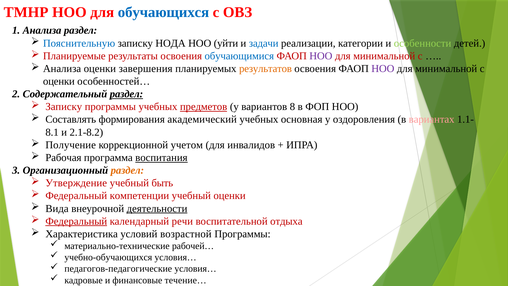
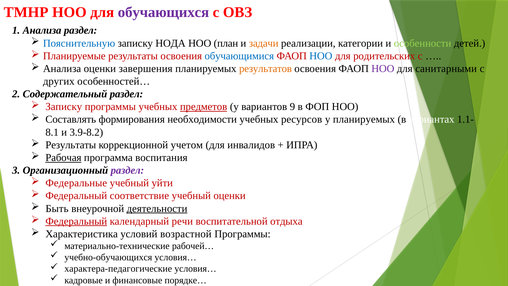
обучающихся colour: blue -> purple (163, 12)
уйти: уйти -> план (226, 43)
задачи colour: blue -> orange (264, 43)
НОО colour: purple -> blue (321, 56)
минимальной: минимальной -> родительских (384, 56)
минимальной: минимальной -> санитарными (446, 69)
оценки: оценки -> других (59, 81)
раздел underline: present -> none (126, 94)
8: 8 -> 9 (292, 107)
академический: академический -> необходимости (202, 119)
основная: основная -> ресурсов (302, 119)
у оздоровления: оздоровления -> планируемых (364, 119)
вариантах colour: pink -> white (432, 119)
2.1-8.2: 2.1-8.2 -> 3.9-8.2 (86, 132)
Получение: Получение -> Результаты (71, 145)
Рабочая underline: none -> present (63, 157)
воспитания underline: present -> none (161, 157)
раздел colour: orange -> purple (127, 170)
Утверждение: Утверждение -> Федеральные (76, 183)
быть: быть -> уйти (162, 183)
компетенции: компетенции -> соответствие (139, 196)
Вида: Вида -> Быть (57, 208)
педагогов-педагогические: педагогов-педагогические -> характера-педагогические (118, 269)
течение…: течение… -> порядке… (186, 280)
